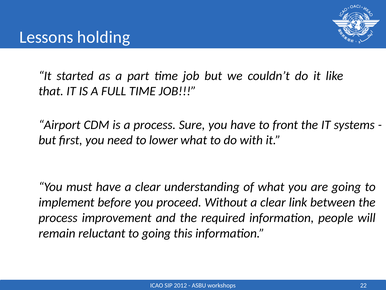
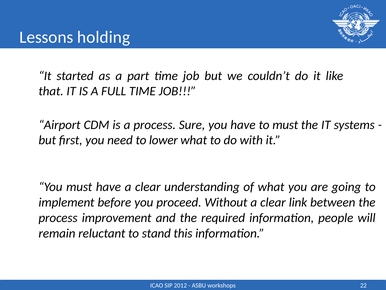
to front: front -> must (285, 125)
to going: going -> stand (156, 233)
